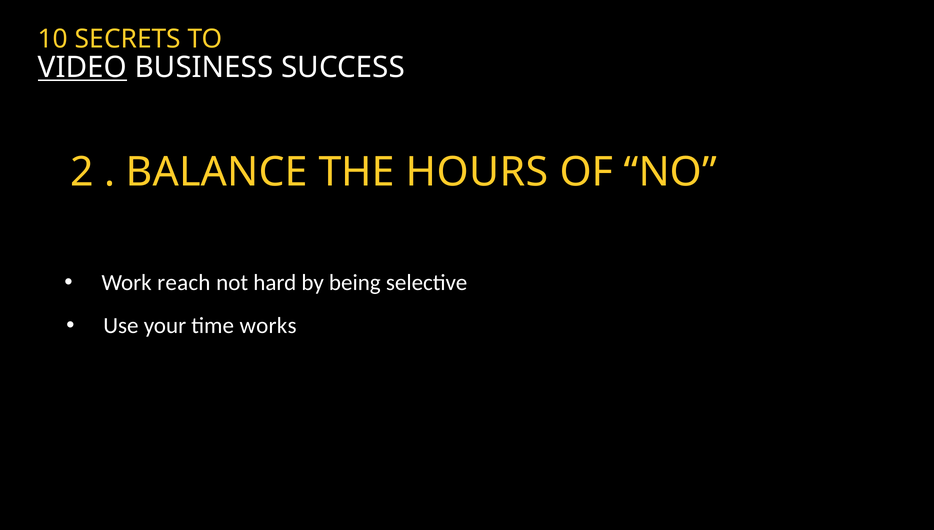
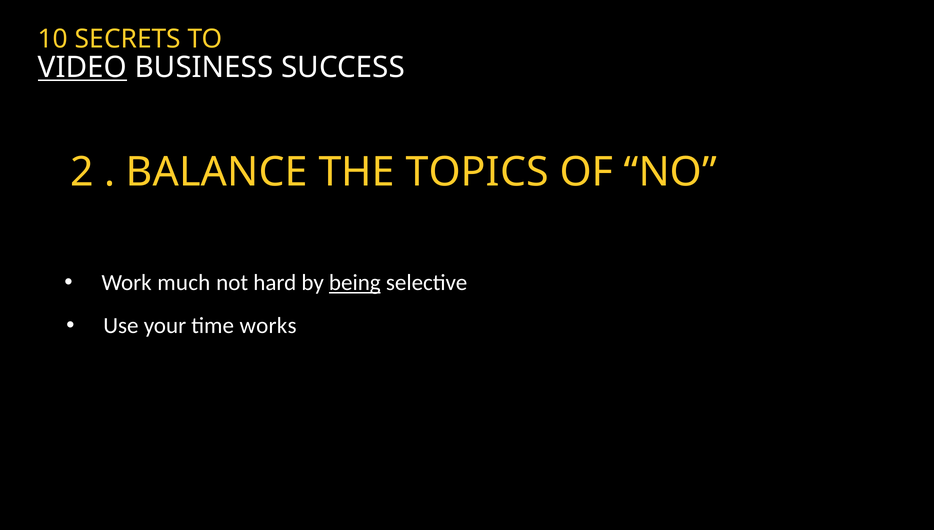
HOURS: HOURS -> TOPICS (477, 172)
reach: reach -> much (184, 283)
being underline: none -> present (355, 283)
